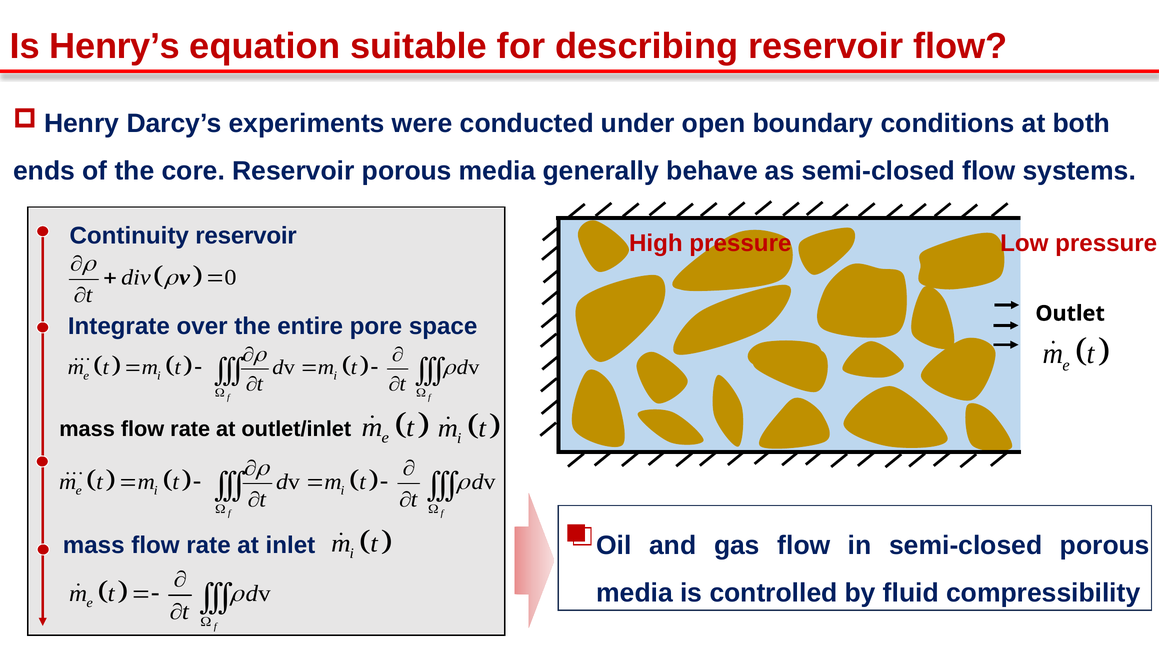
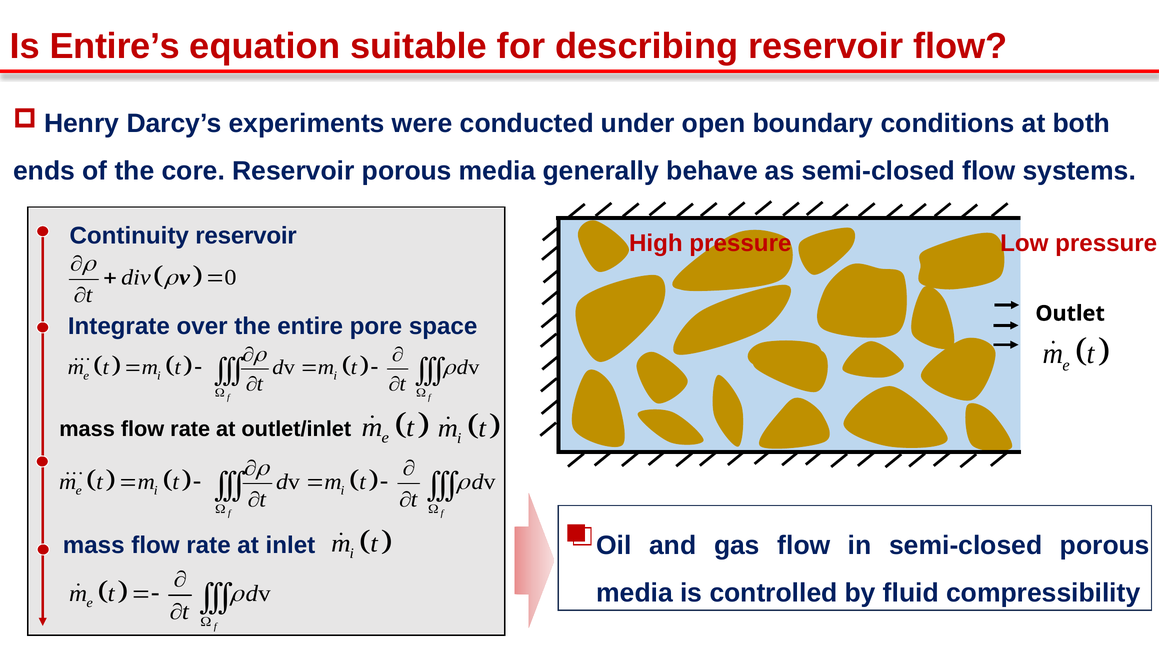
Henry’s: Henry’s -> Entire’s (115, 46)
